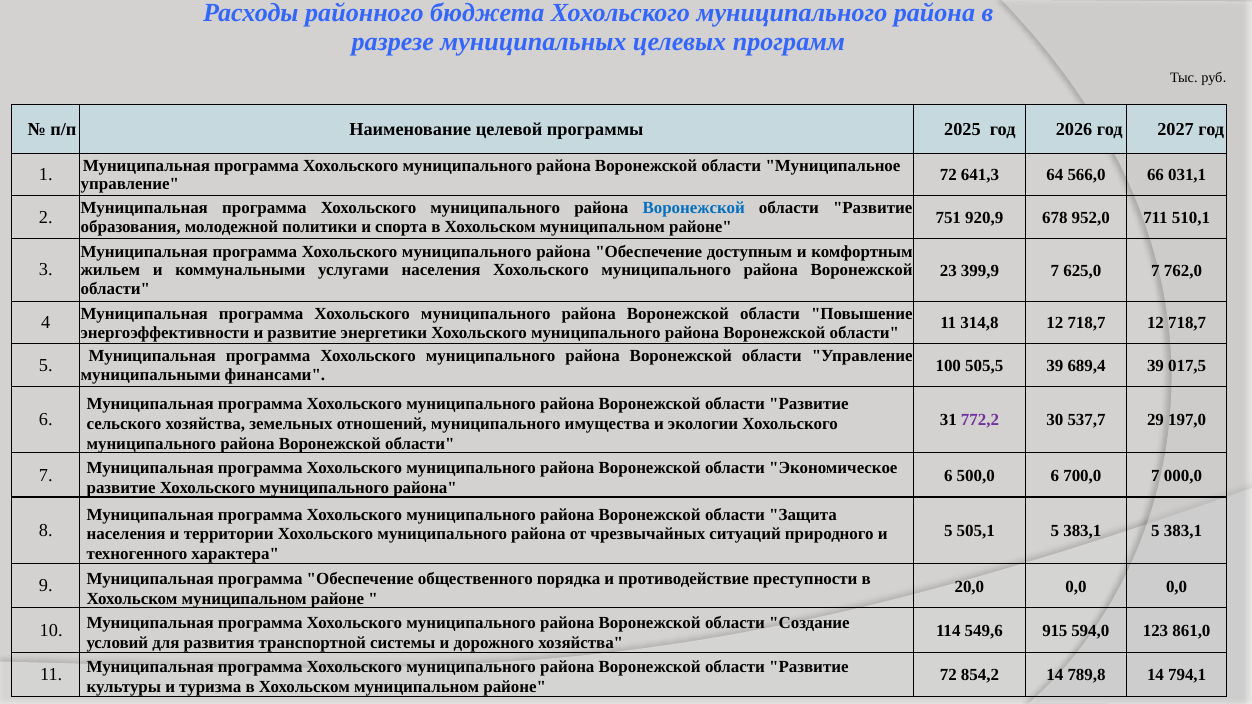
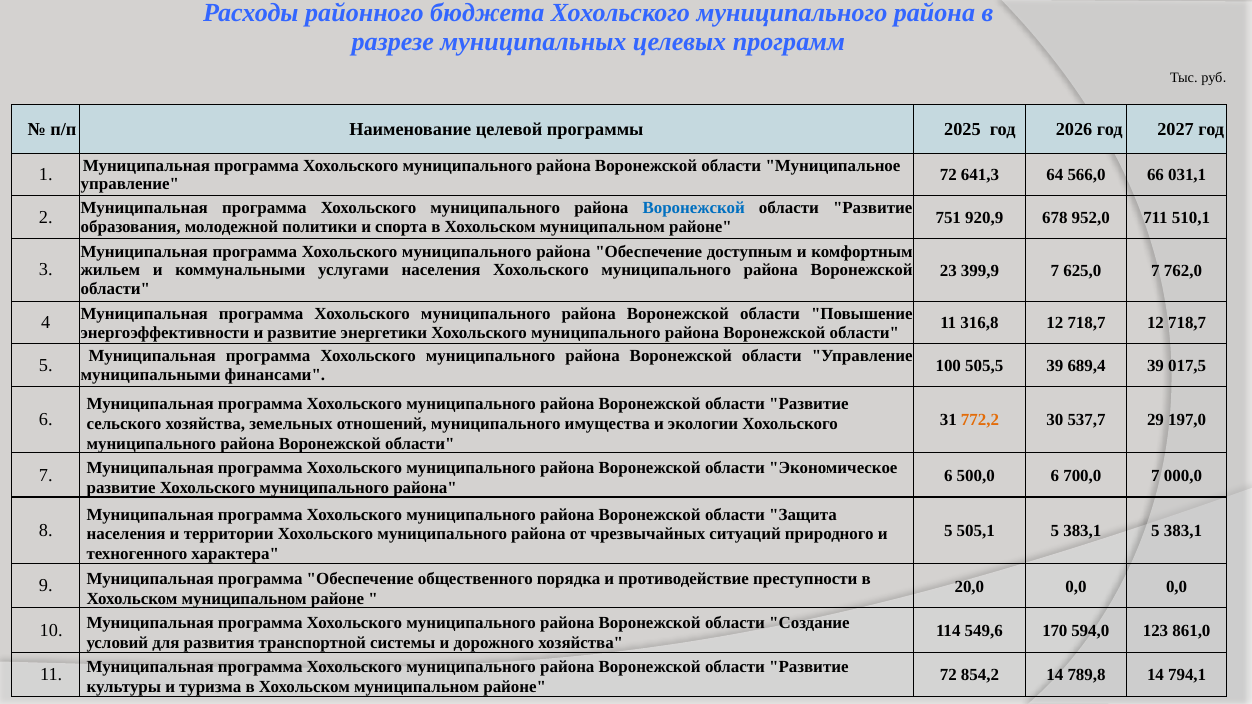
314,8: 314,8 -> 316,8 (980, 323)
772,2 colour: purple -> orange (980, 420)
915: 915 -> 170 (1055, 631)
